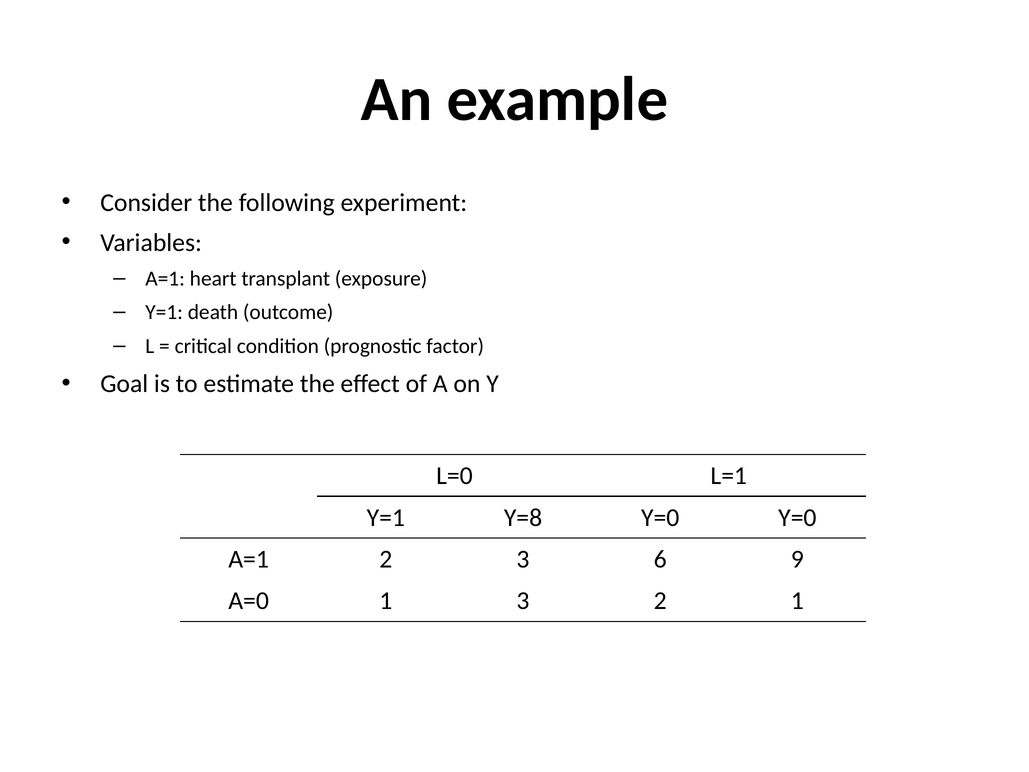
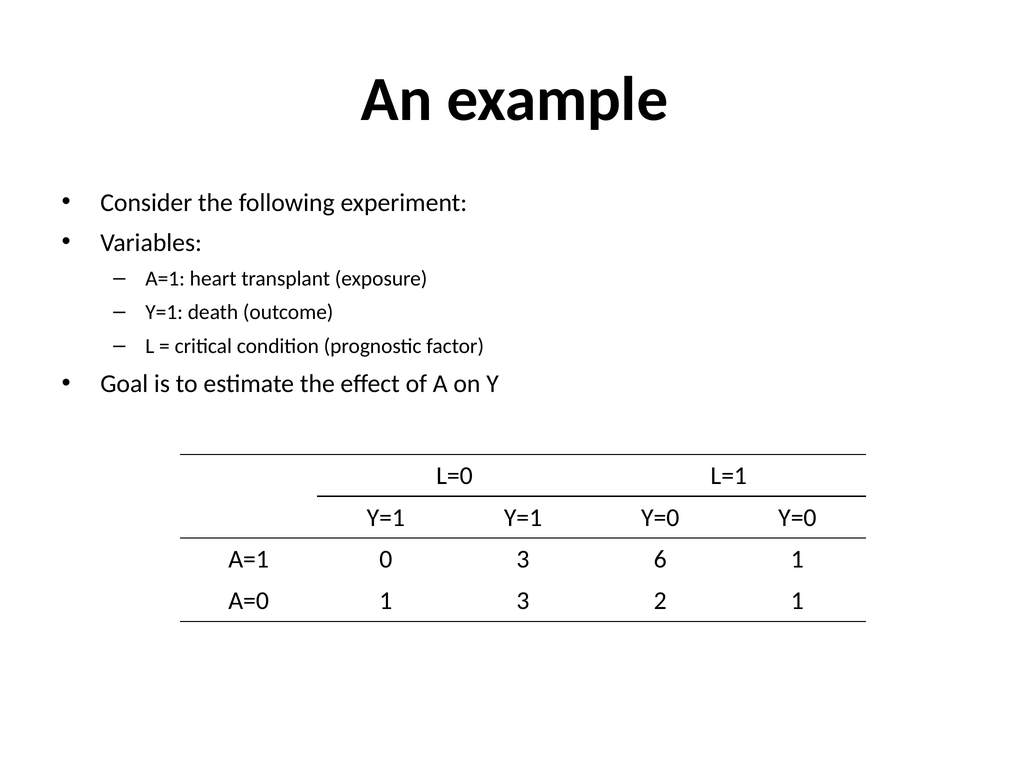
Y=1 Y=8: Y=8 -> Y=1 (523, 517)
A=1 2: 2 -> 0 (386, 559)
6 9: 9 -> 1 (797, 559)
